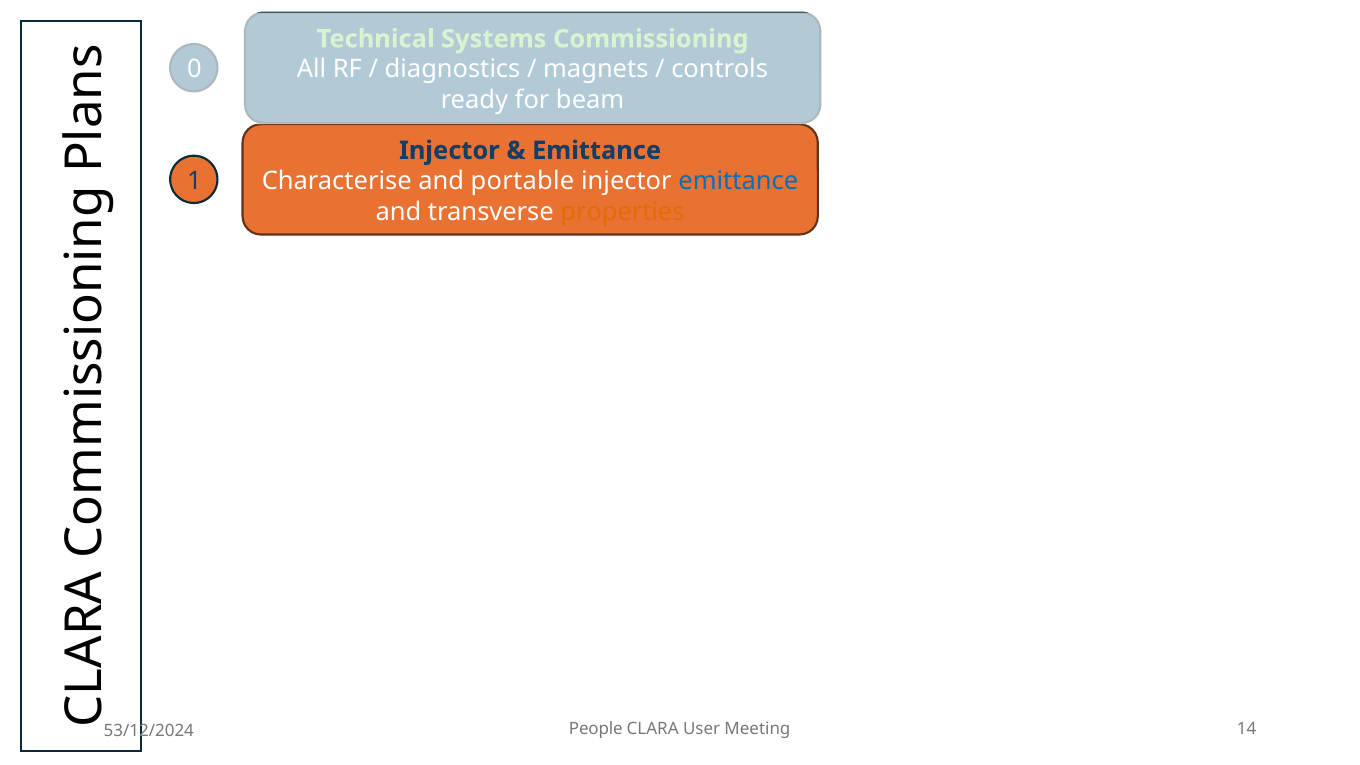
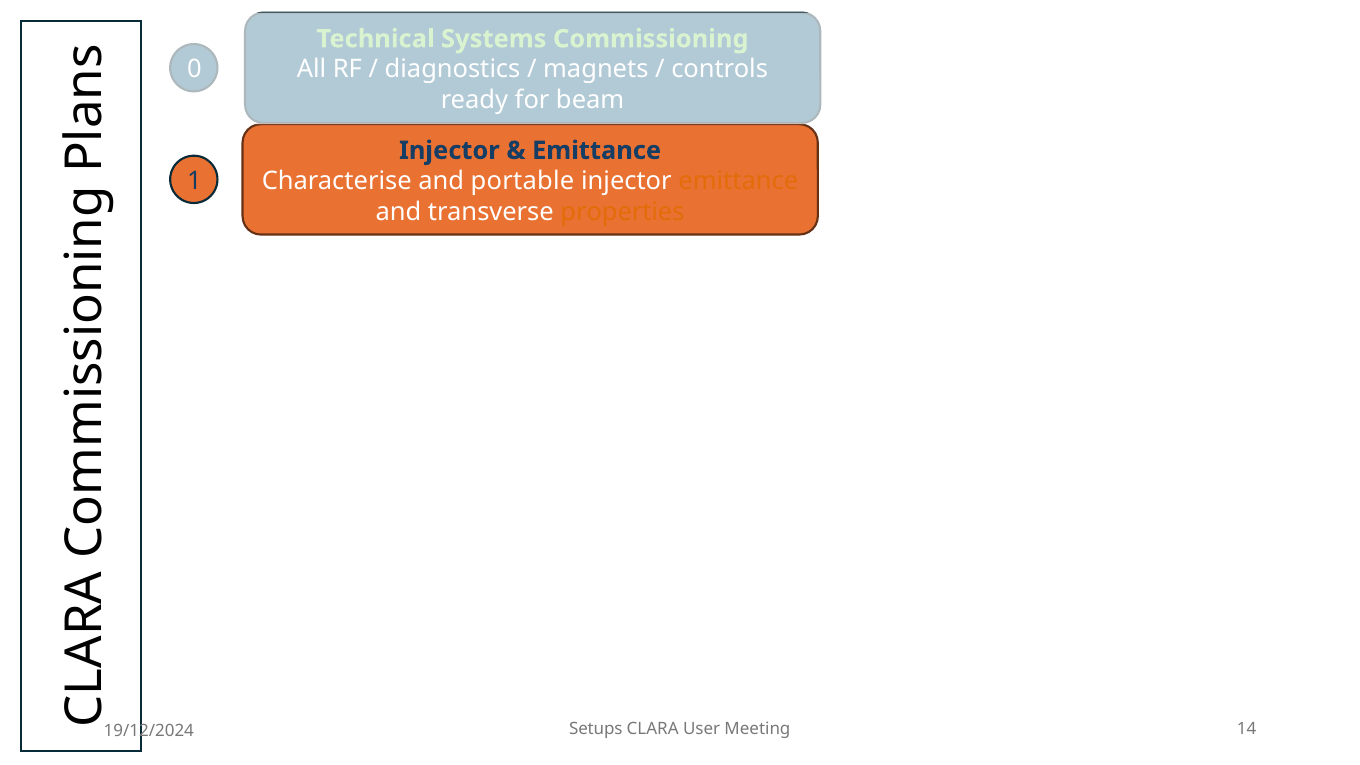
emittance colour: blue -> orange (738, 181)
People: People -> Setups (596, 729)
53/12/2024: 53/12/2024 -> 19/12/2024 (149, 731)
